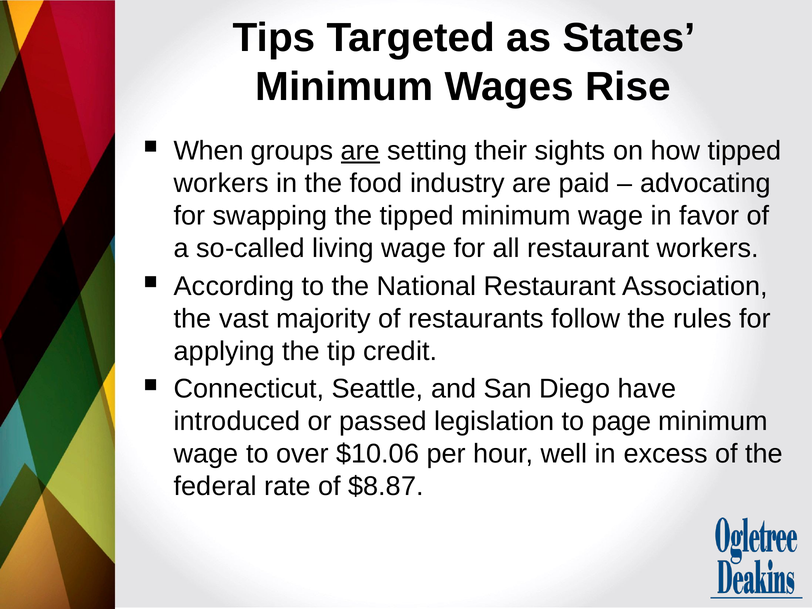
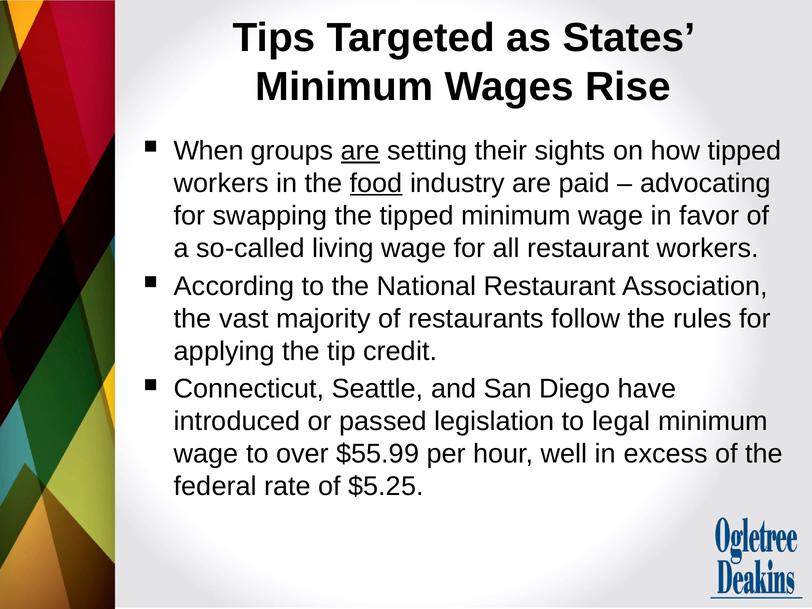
food underline: none -> present (376, 183)
page: page -> legal (621, 421)
$10.06: $10.06 -> $55.99 (378, 454)
$8.87: $8.87 -> $5.25 (386, 486)
